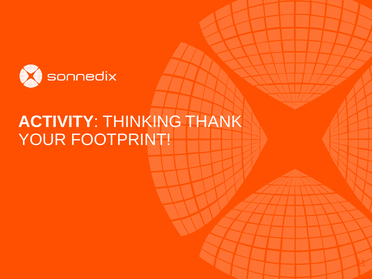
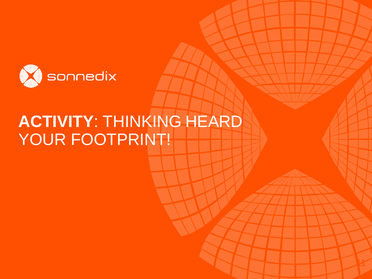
THANK: THANK -> HEARD (214, 122)
